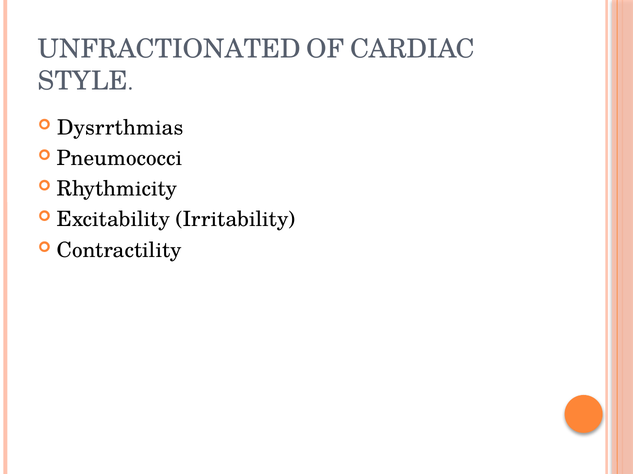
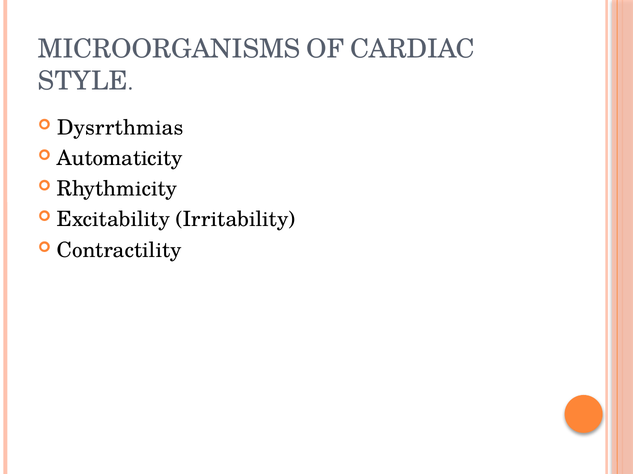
UNFRACTIONATED: UNFRACTIONATED -> MICROORGANISMS (169, 49)
Pneumococci: Pneumococci -> Automaticity (120, 159)
